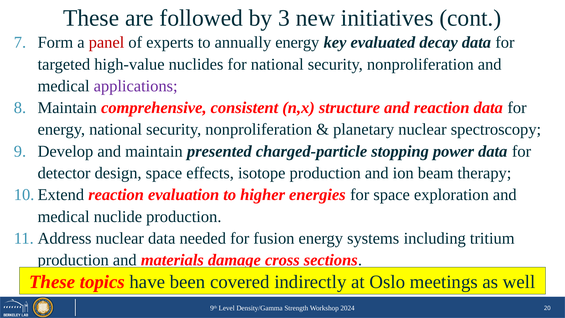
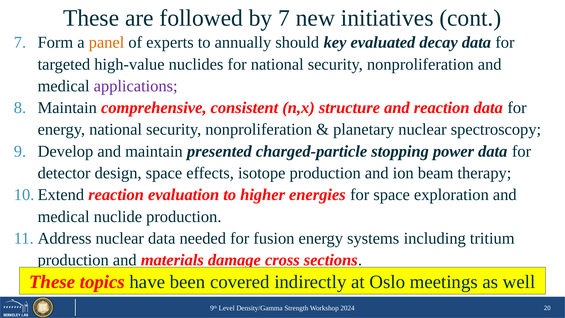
by 3: 3 -> 7 (284, 18)
panel colour: red -> orange (107, 42)
annually energy: energy -> should (297, 42)
